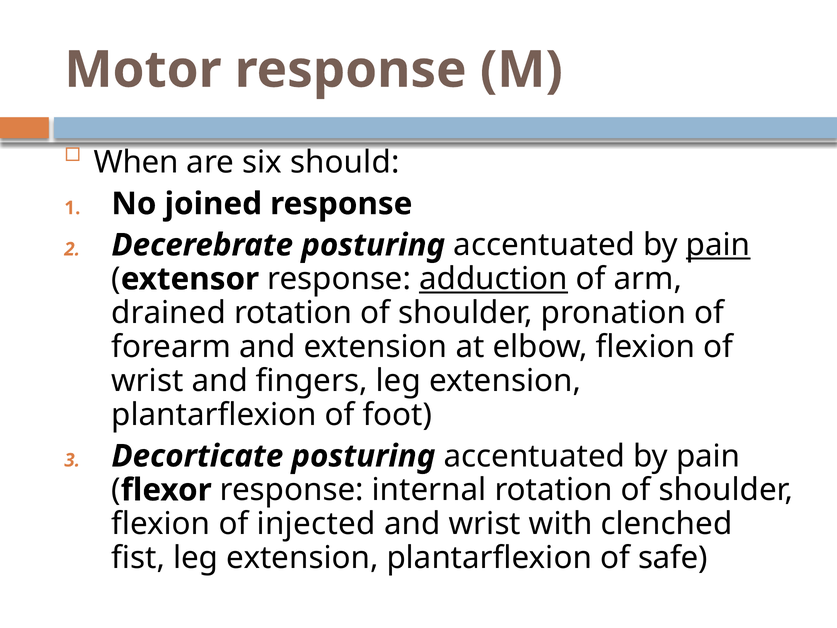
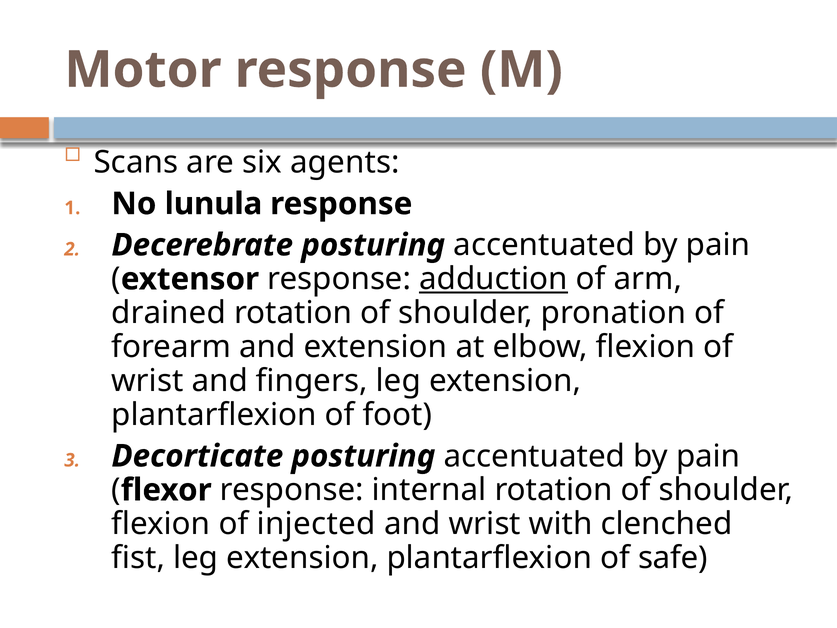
When: When -> Scans (136, 162)
should: should -> agents (345, 162)
joined: joined -> lunula (213, 204)
pain underline: present -> none (718, 245)
